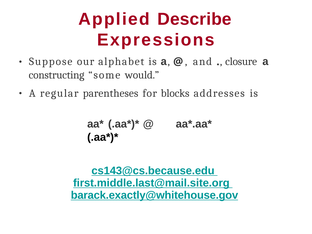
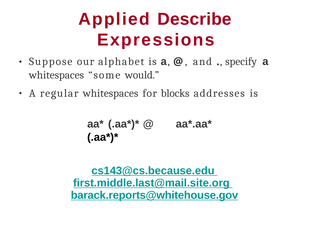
closure: closure -> specify (241, 62)
constructing: constructing -> whitespaces (56, 75)
regular parentheses: parentheses -> whitespaces (111, 93)
barack.exactly@whitehouse.gov: barack.exactly@whitehouse.gov -> barack.reports@whitehouse.gov (154, 195)
